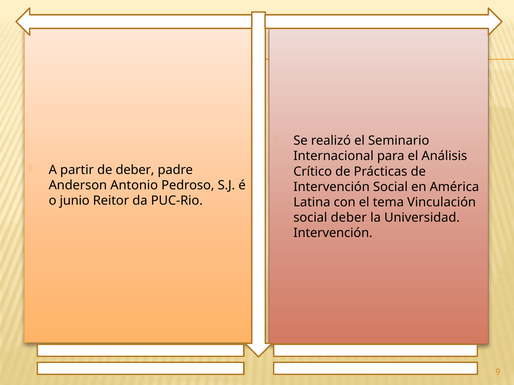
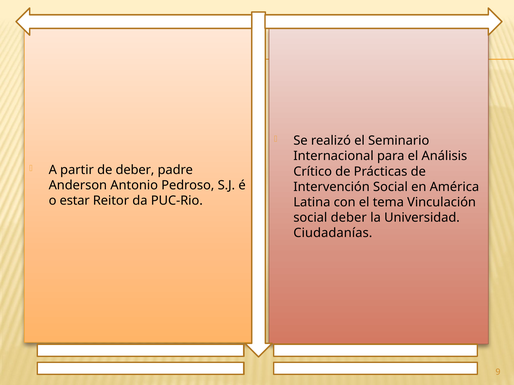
junio: junio -> estar (75, 201)
Intervención: Intervención -> Ciudadanías (333, 233)
